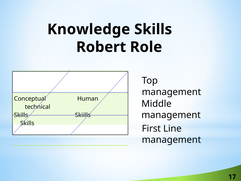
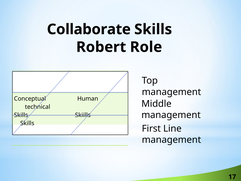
Knowledge: Knowledge -> Collaborate (89, 29)
